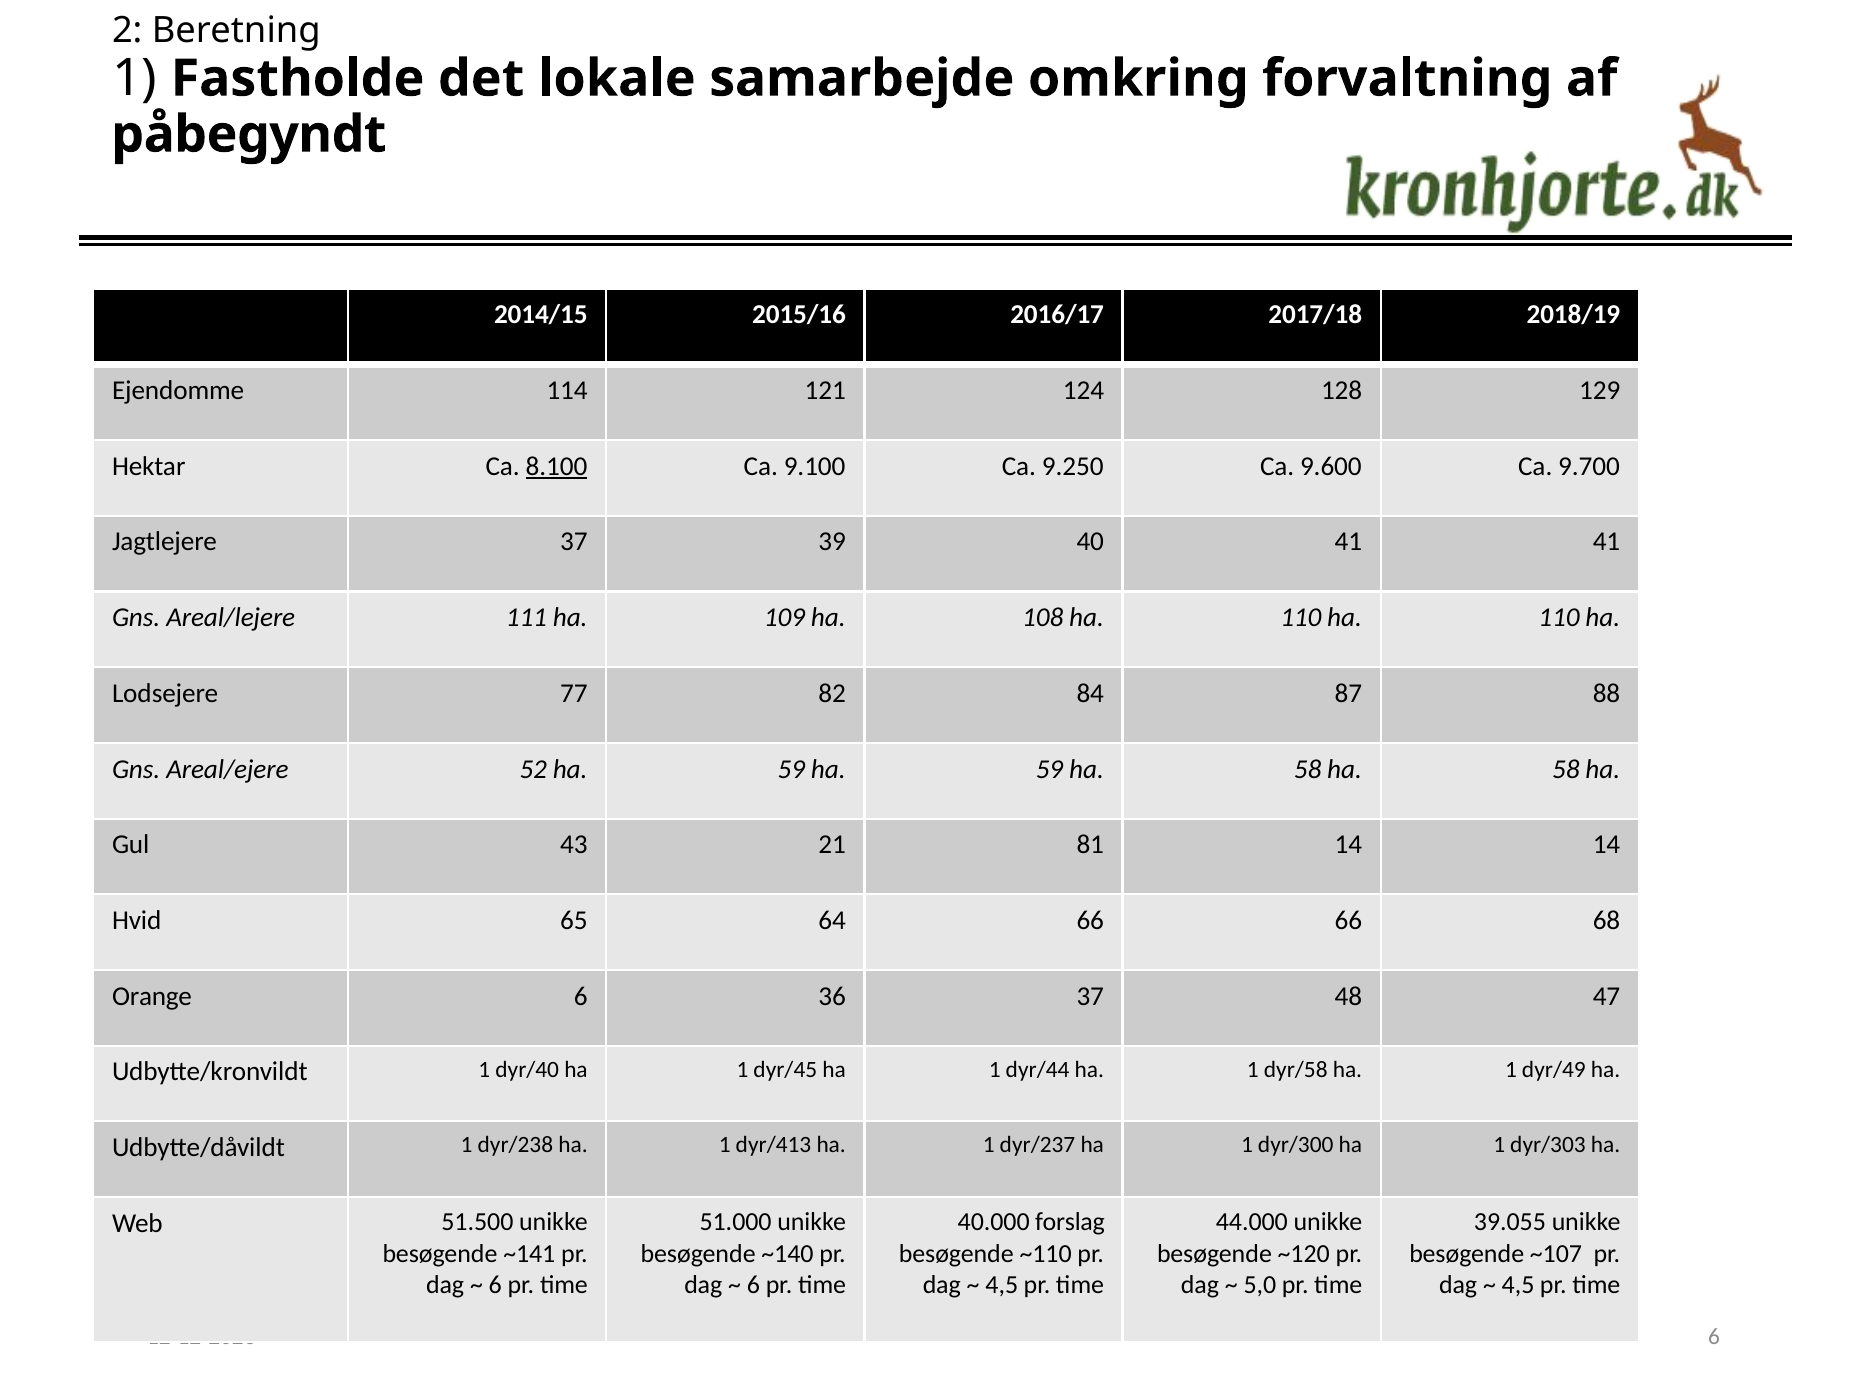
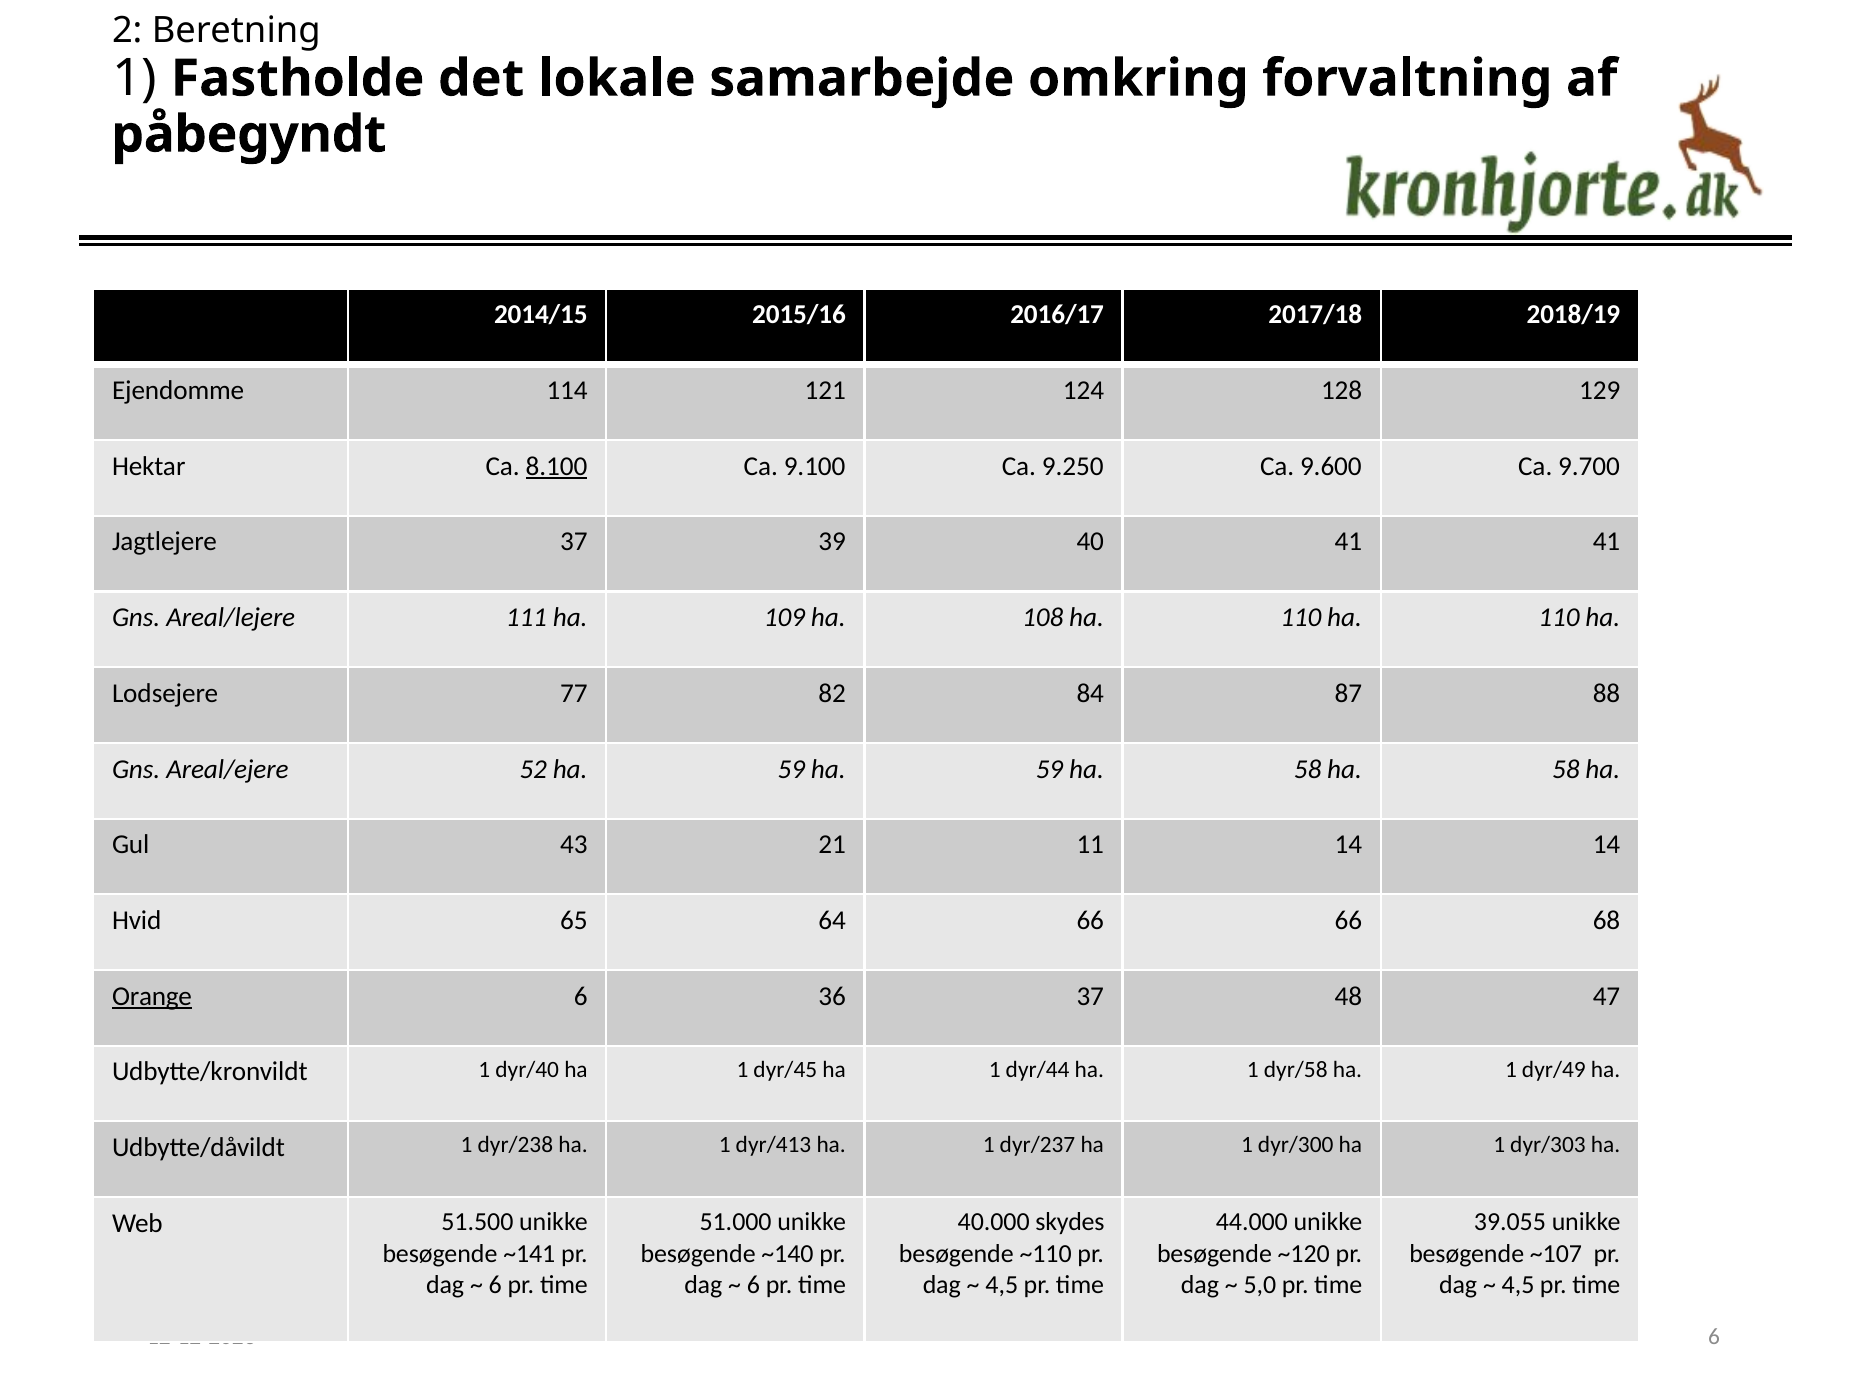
81: 81 -> 11 (1090, 845)
Orange underline: none -> present (152, 996)
forslag: forslag -> skydes (1070, 1223)
